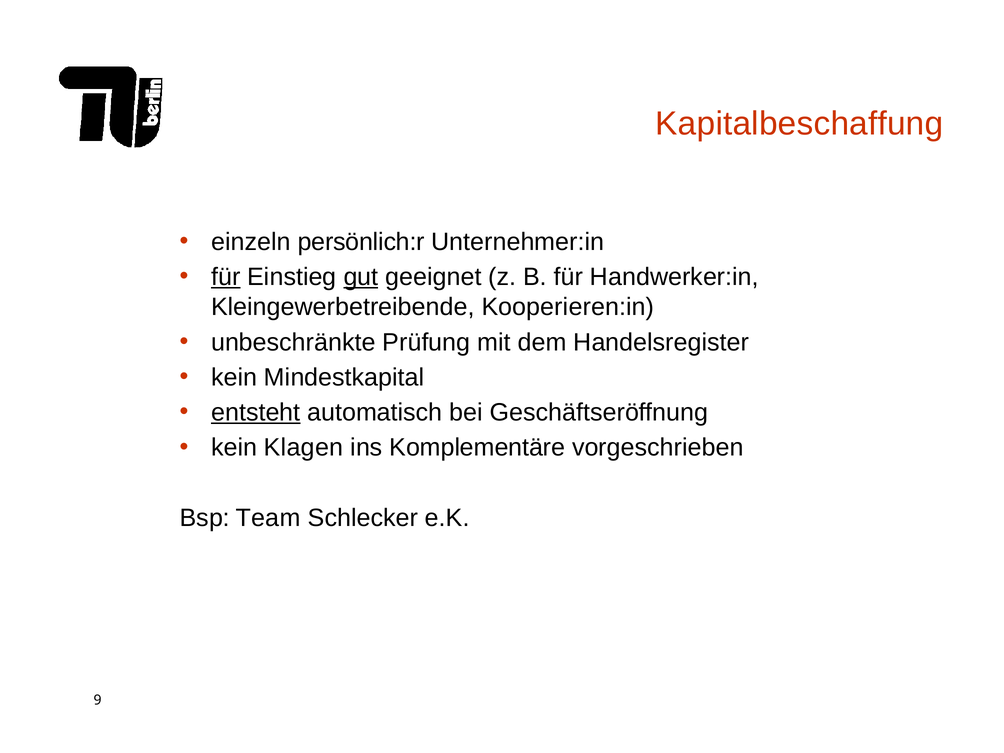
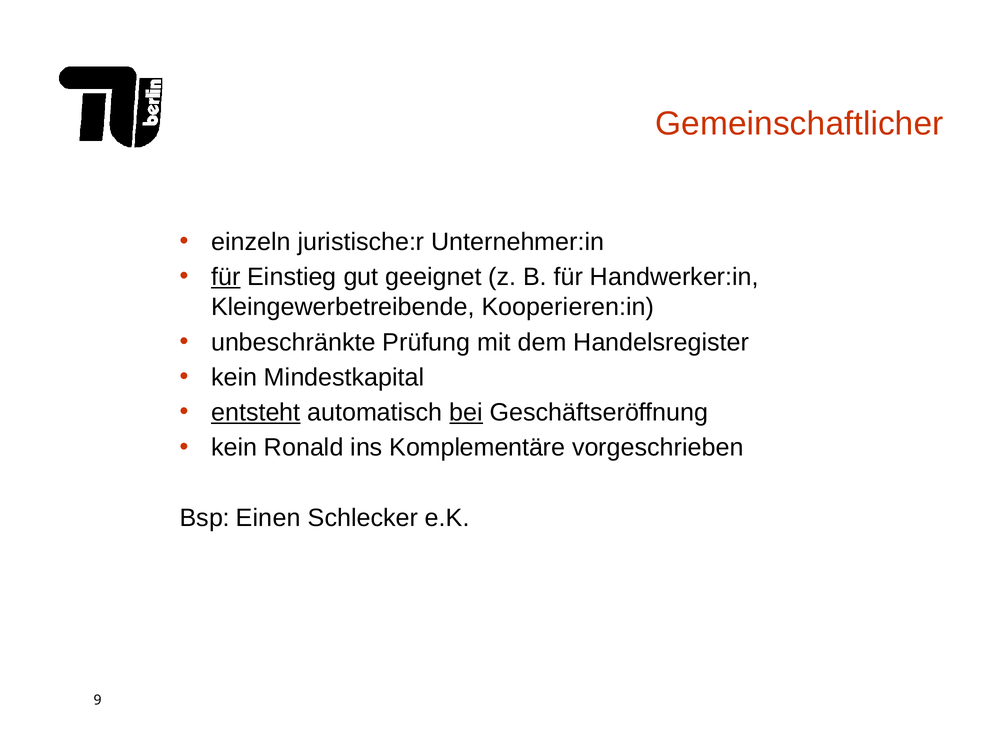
Kapitalbeschaffung: Kapitalbeschaffung -> Gemeinschaftlicher (799, 124)
persönlich:r: persönlich:r -> juristische:r (361, 242)
gut underline: present -> none (361, 277)
bei underline: none -> present (466, 413)
Klagen: Klagen -> Ronald (304, 448)
Team: Team -> Einen (268, 518)
